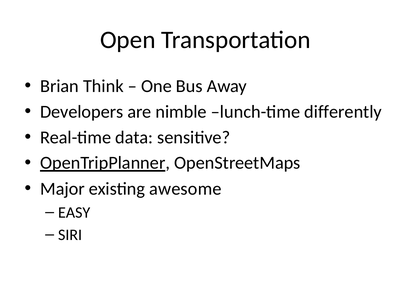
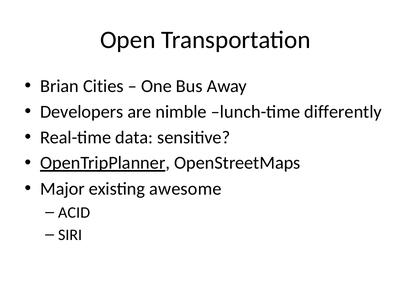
Think: Think -> Cities (103, 86)
EASY: EASY -> ACID (74, 213)
